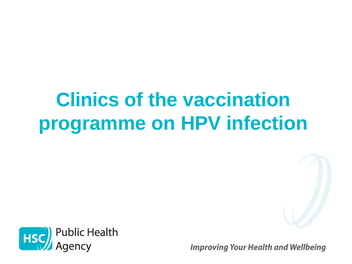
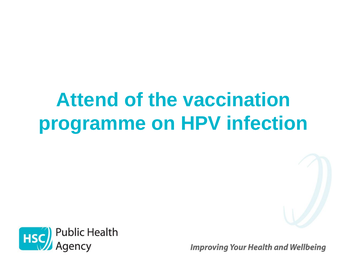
Clinics: Clinics -> Attend (87, 100)
